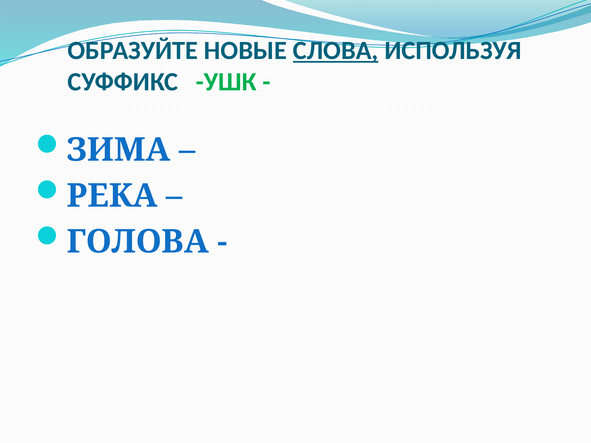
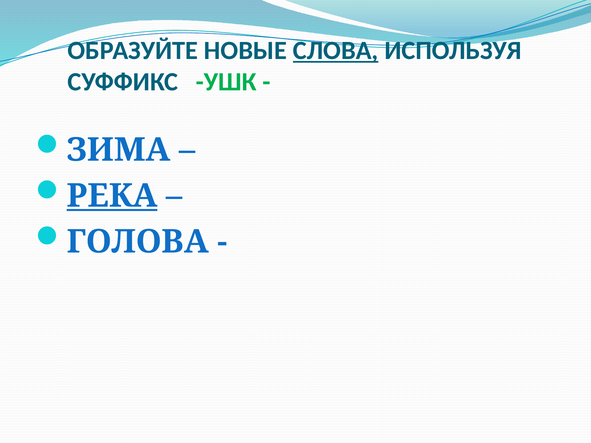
РЕКА underline: none -> present (112, 196)
